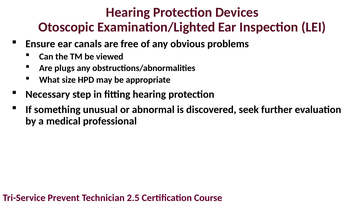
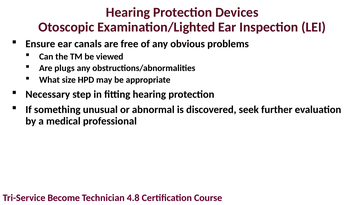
Prevent: Prevent -> Become (64, 198)
2.5: 2.5 -> 4.8 (133, 198)
